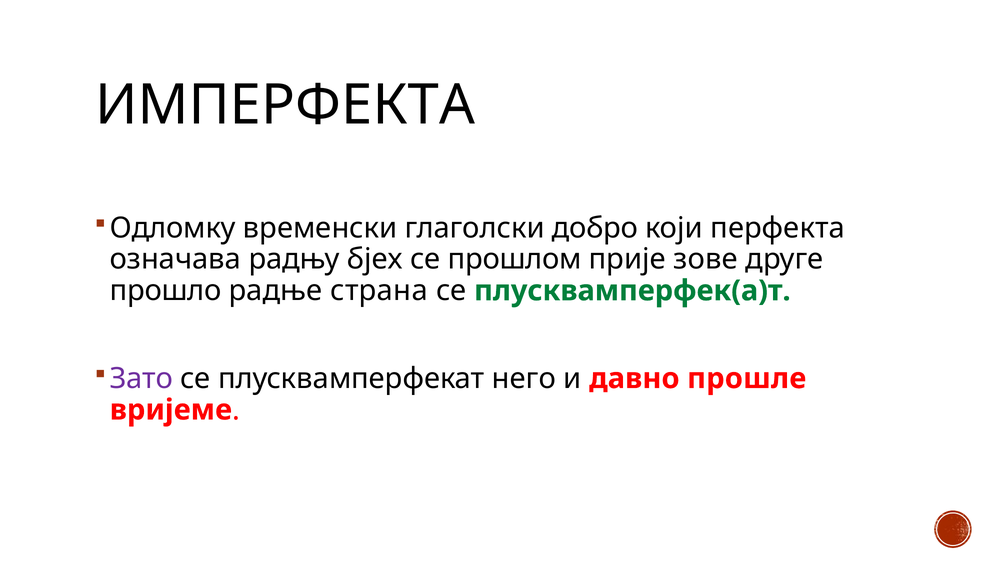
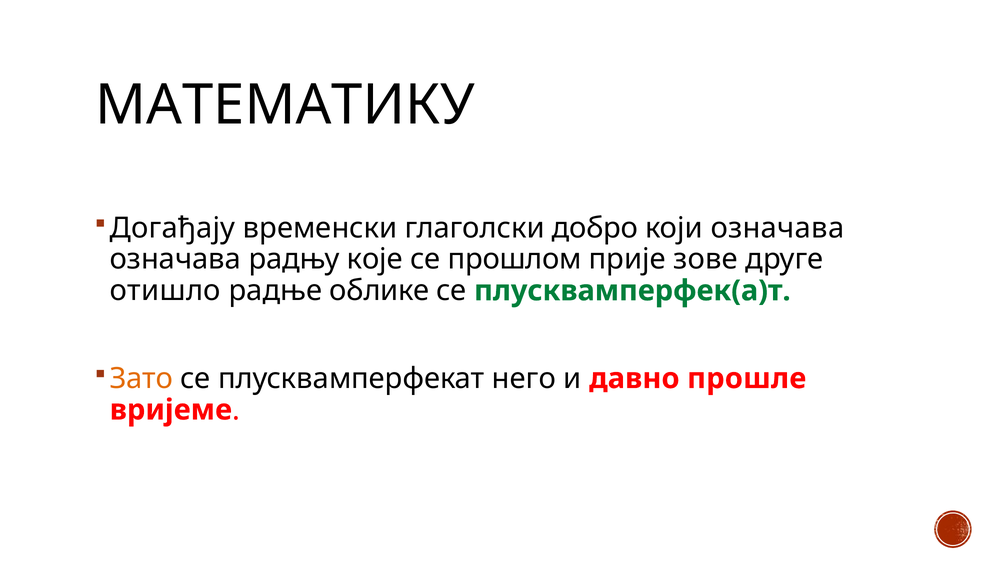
ИМПЕРФЕКТА: ИМПЕРФЕКТА -> МАТЕМАТИКУ (285, 105)
Одломку: Одломку -> Догађају (172, 228)
који перфекта: перфекта -> означава (778, 228)
бјех: бјех -> које (375, 259)
прошло: прошло -> отишло (165, 291)
страна: страна -> облике (379, 291)
Зато colour: purple -> orange (141, 378)
